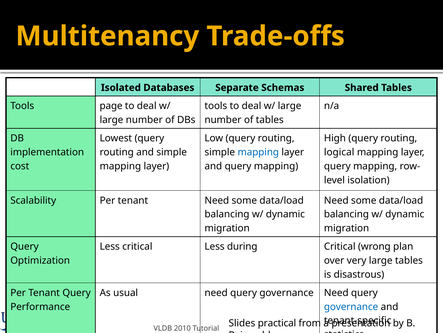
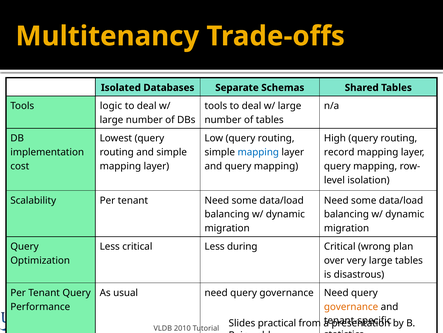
page: page -> logic (111, 106)
logical: logical -> record (339, 152)
governance colour: blue -> orange (351, 306)
